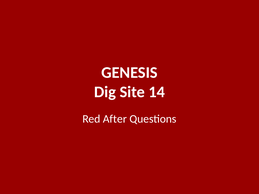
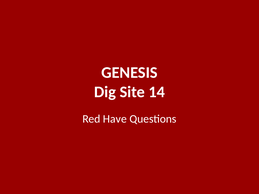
After: After -> Have (115, 119)
